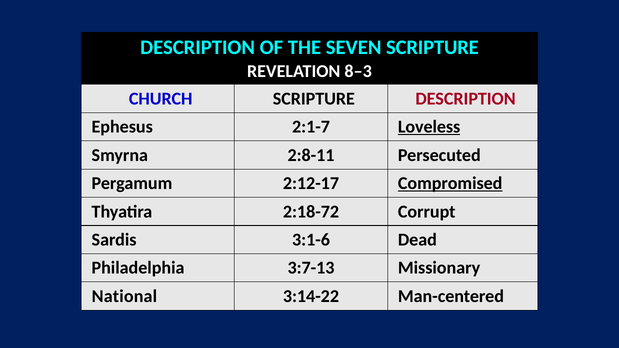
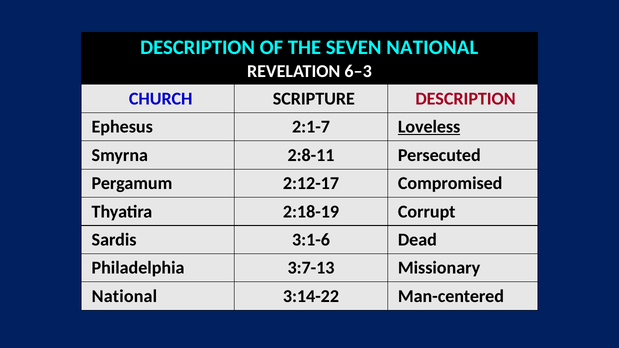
SEVEN SCRIPTURE: SCRIPTURE -> NATIONAL (432, 48)
8‒3: 8‒3 -> 6‒3 (358, 71)
Compromised underline: present -> none (450, 183)
2:18-72: 2:18-72 -> 2:18-19 (311, 212)
